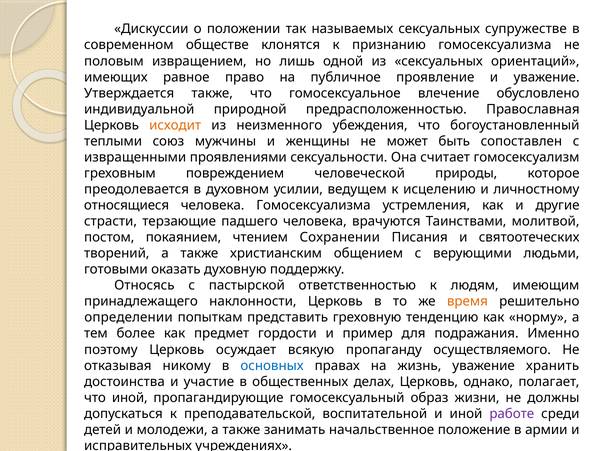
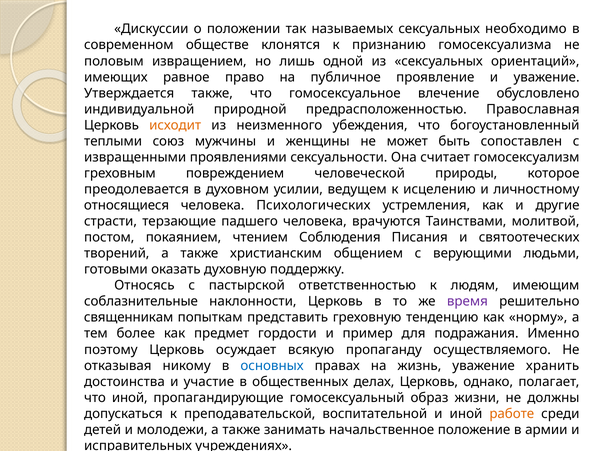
супружестве: супружестве -> необходимо (526, 29)
человека Гомосексуализма: Гомосексуализма -> Психологических (313, 206)
Сохранении: Сохранении -> Соблюдения (340, 238)
принадлежащего: принадлежащего -> соблазнительные (141, 302)
время colour: orange -> purple (467, 302)
определении: определении -> священникам (129, 318)
работе colour: purple -> orange (512, 414)
